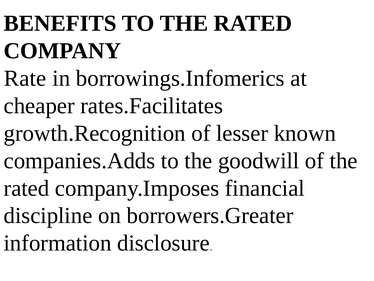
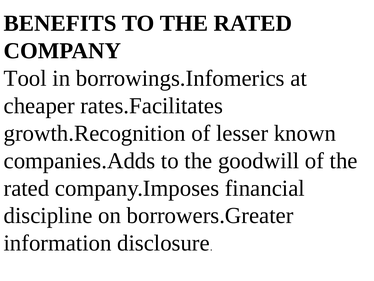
Rate: Rate -> Tool (25, 78)
